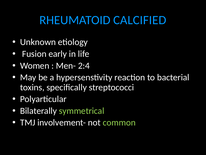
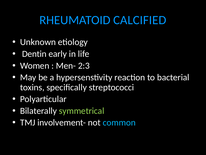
Fusion: Fusion -> Dentin (34, 54)
2:4: 2:4 -> 2:3 (84, 65)
common colour: light green -> light blue (119, 122)
